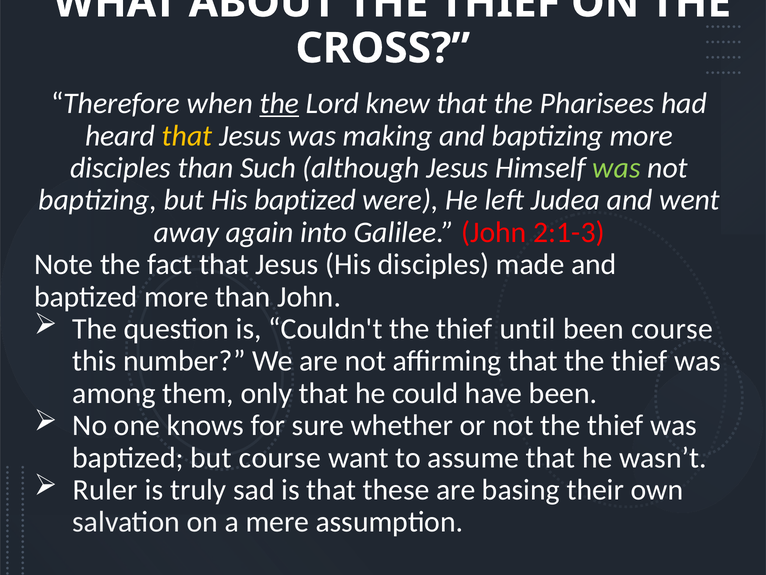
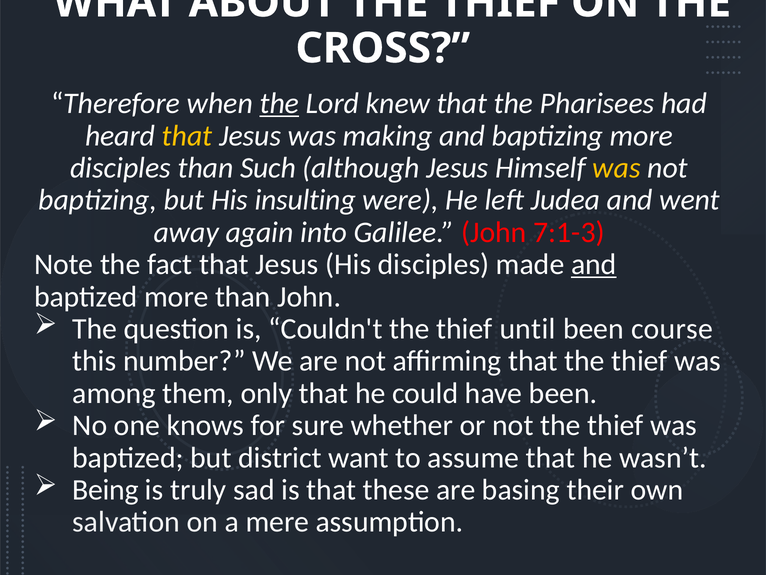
was colour: light green -> yellow (617, 168)
His baptized: baptized -> insulting (305, 200)
2:1-3: 2:1-3 -> 7:1-3 (569, 232)
and underline: none -> present (594, 264)
but course: course -> district (280, 457)
Ruler: Ruler -> Being (105, 490)
